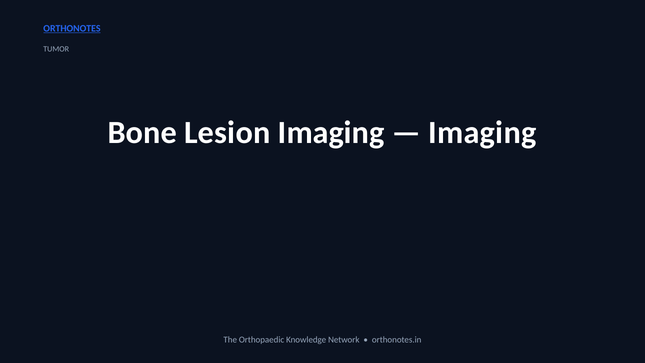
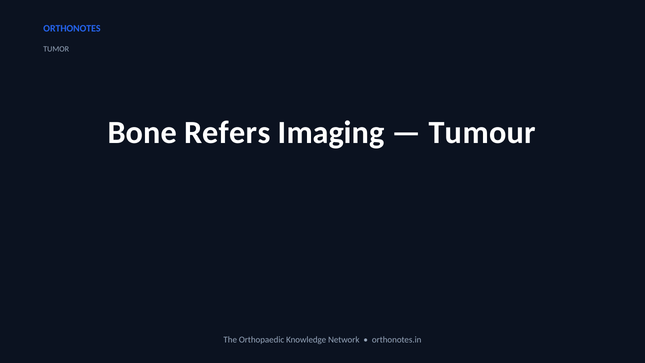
ORTHONOTES underline: present -> none (72, 29)
Lesion: Lesion -> Refers (227, 132)
Imaging: Imaging -> Tumour (482, 132)
